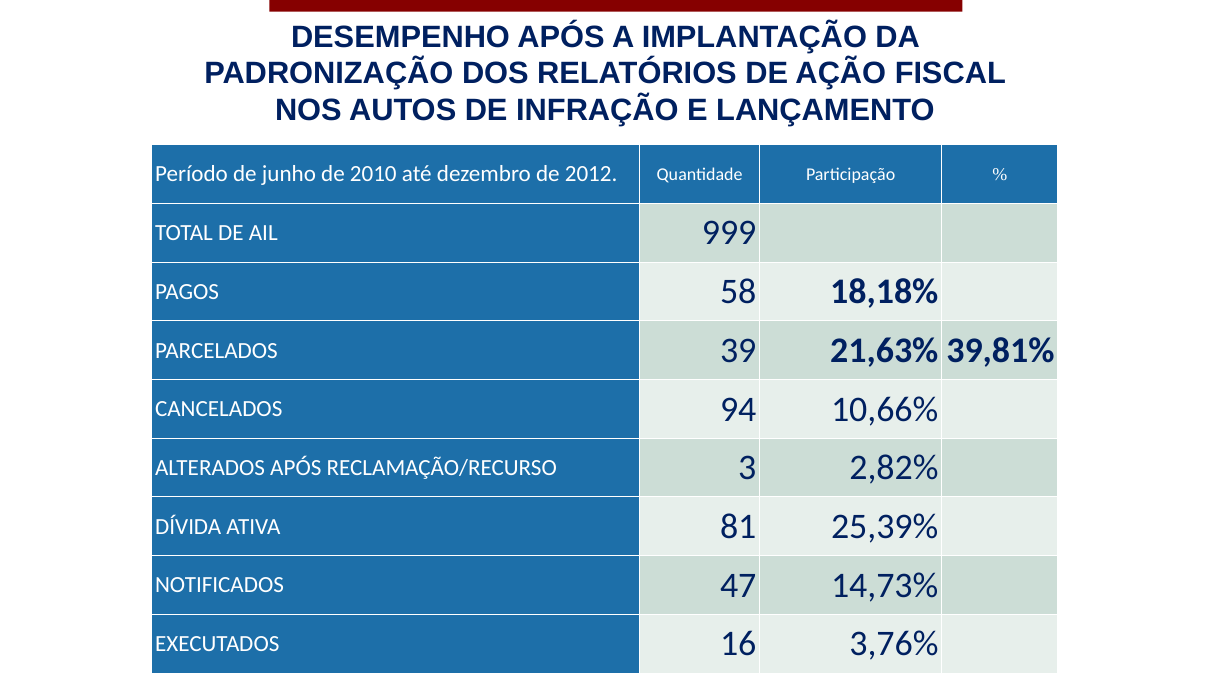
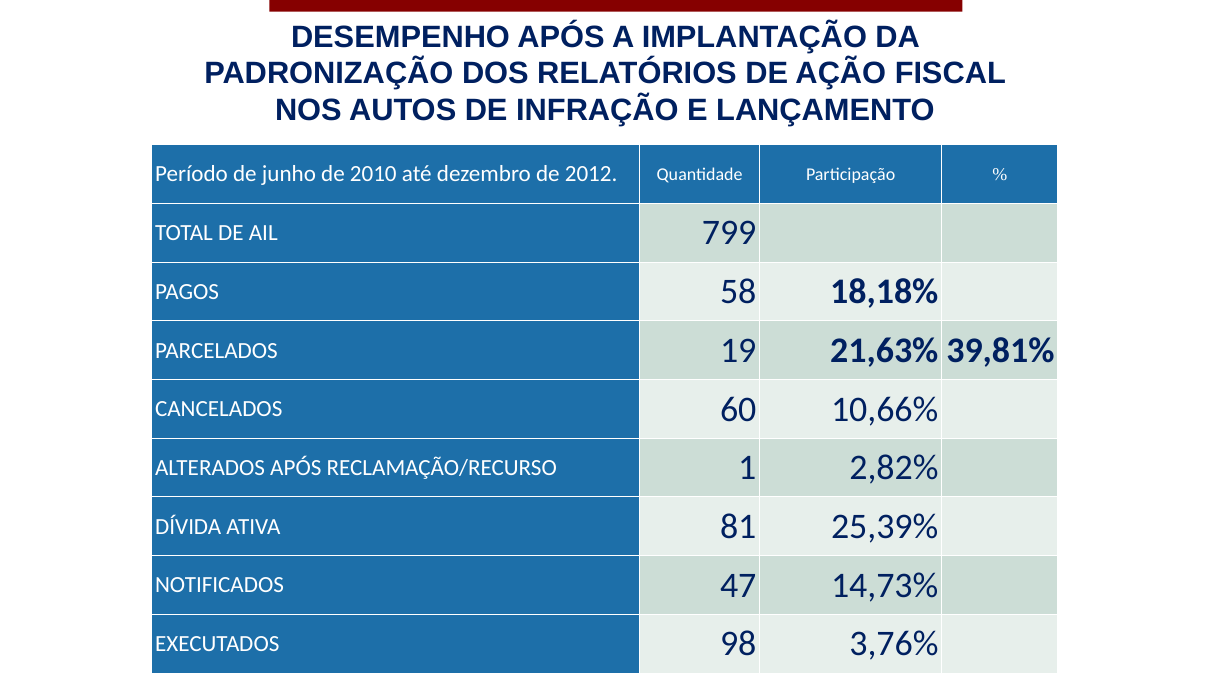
999: 999 -> 799 (729, 233)
39: 39 -> 19 (738, 350)
94: 94 -> 60 (738, 409)
3: 3 -> 1 (747, 468)
16: 16 -> 98 (738, 644)
